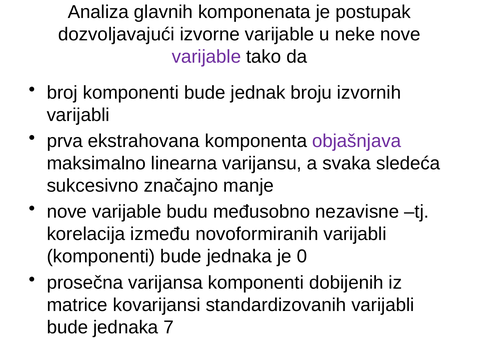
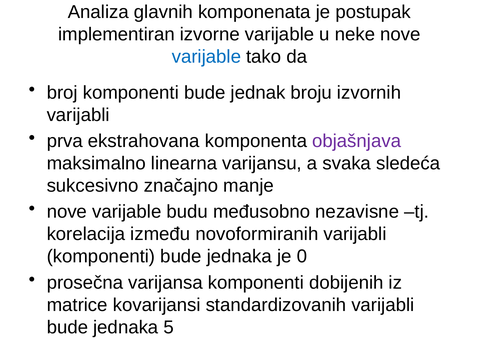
dozvoljavajući: dozvoljavajući -> implementiran (116, 34)
varijable colour: purple -> blue (206, 57)
7: 7 -> 5 (169, 328)
